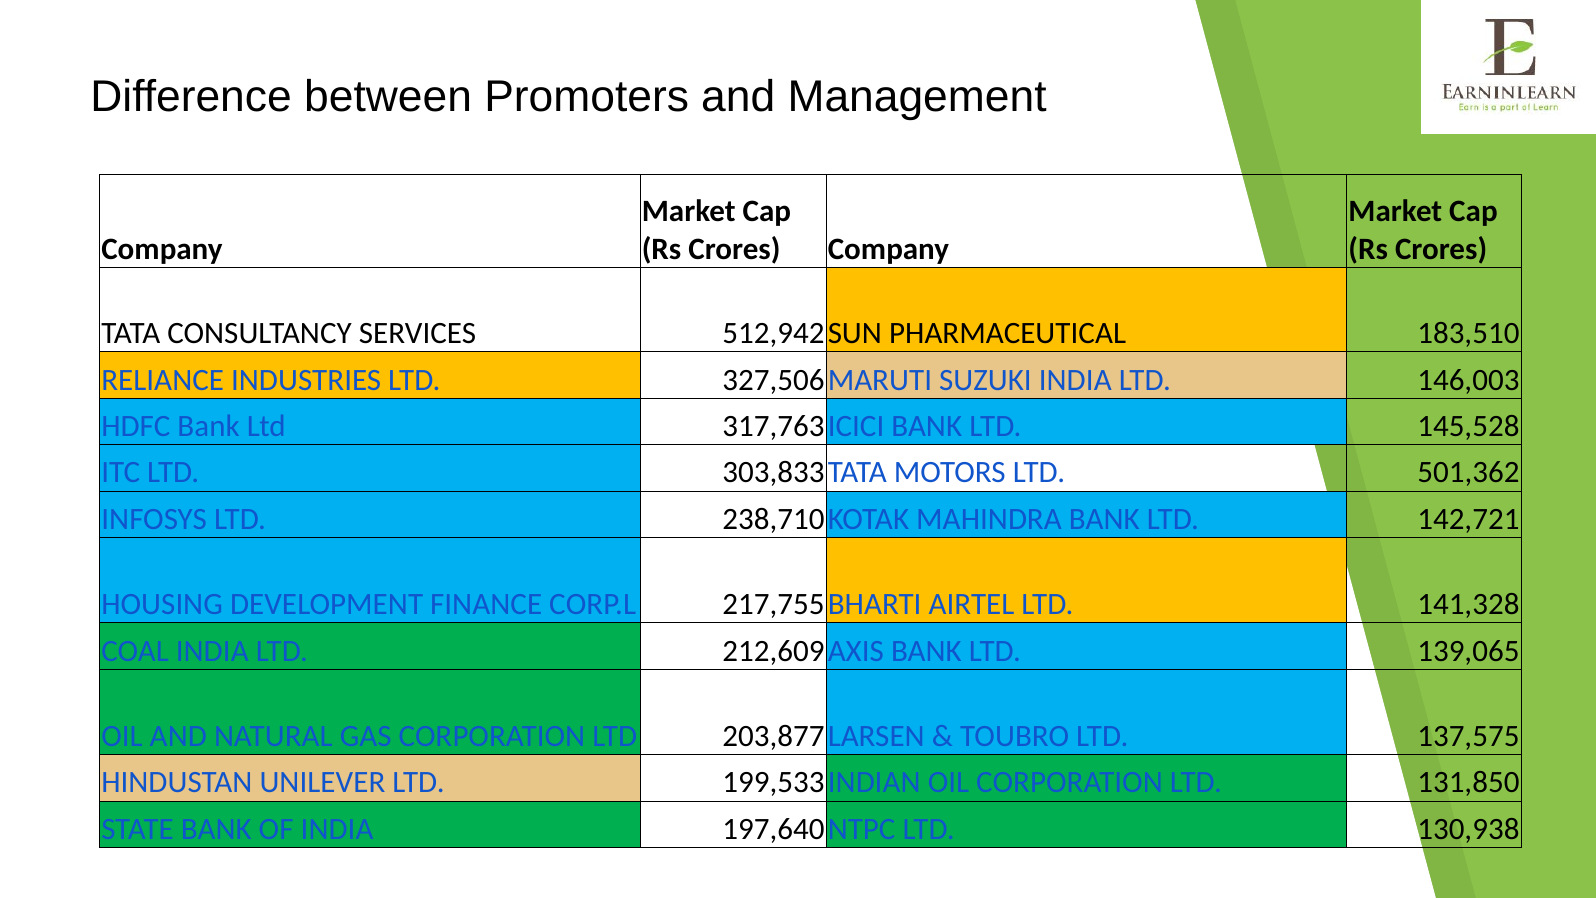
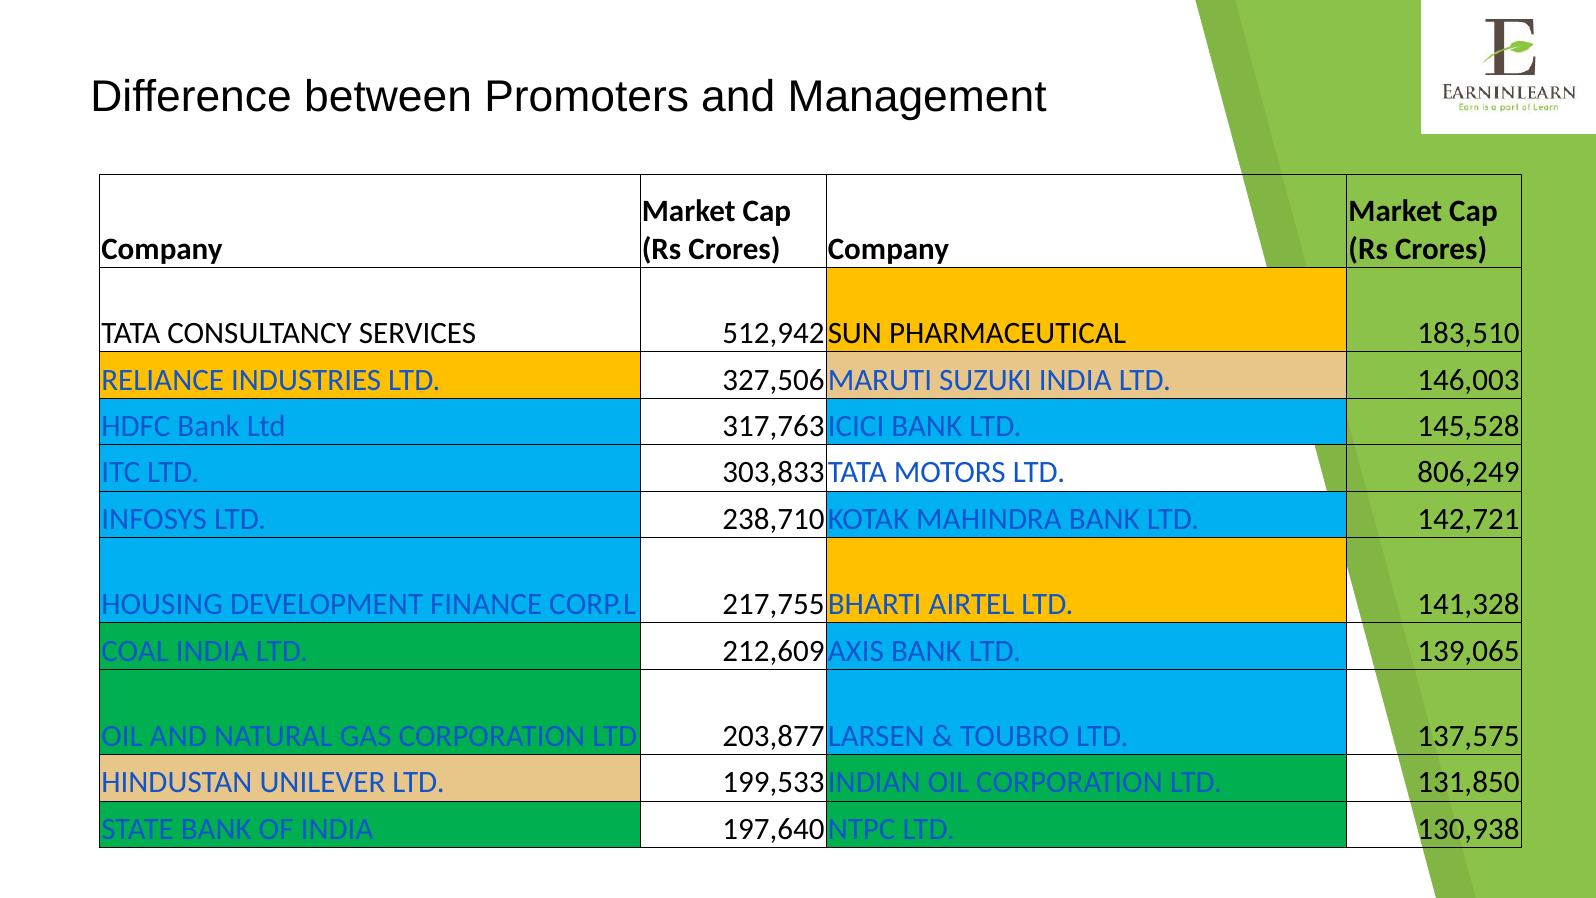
501,362: 501,362 -> 806,249 (1468, 473)
